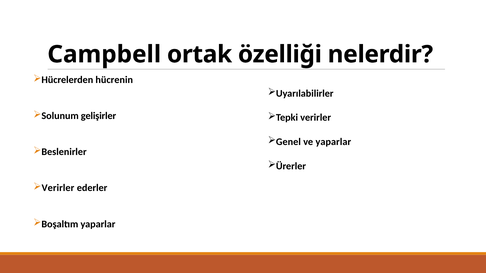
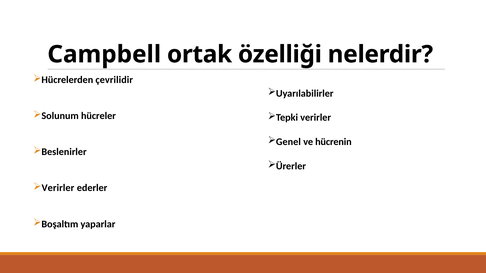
hücrenin: hücrenin -> çevrilidir (114, 80)
gelişirler: gelişirler -> hücreler (98, 116)
ve yaparlar: yaparlar -> hücrenin (333, 142)
